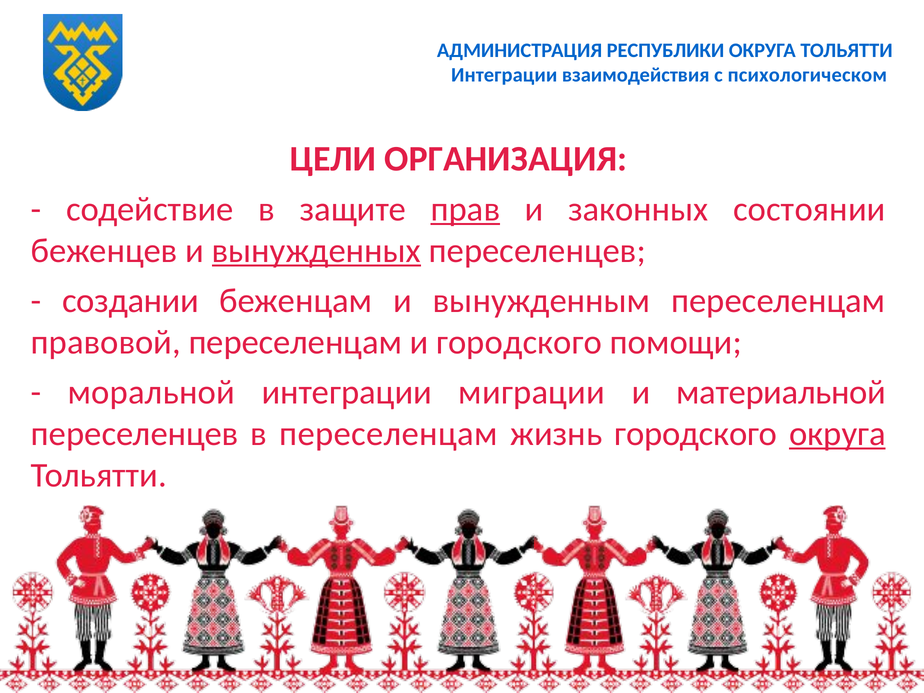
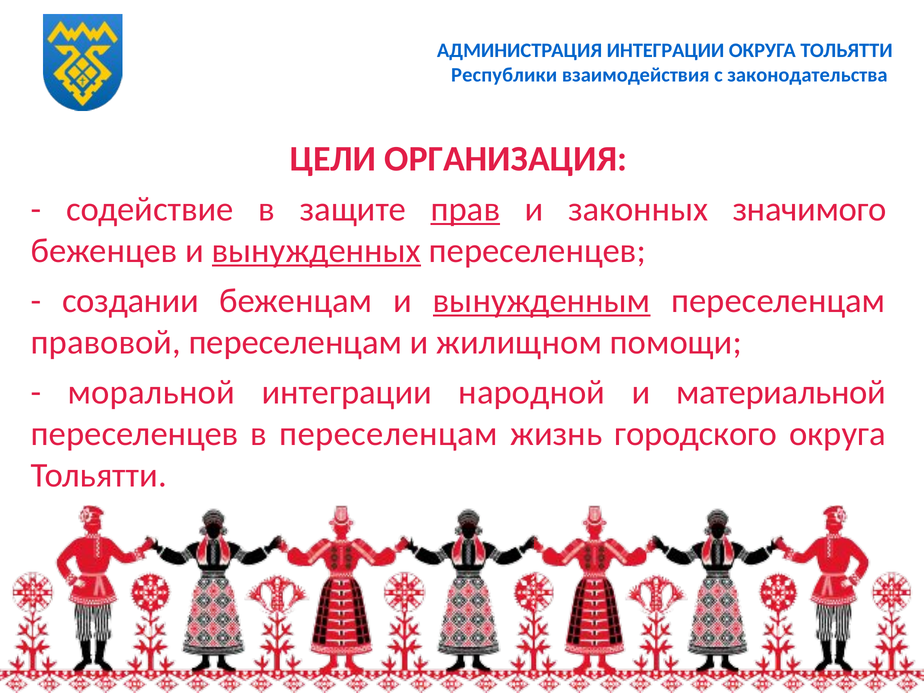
АДМИНИСТРАЦИЯ РЕСПУБЛИКИ: РЕСПУБЛИКИ -> ИНТЕГРАЦИИ (666, 50)
Интеграции: Интеграции -> Республики (504, 75)
психологическом: психологическом -> законодательства (807, 75)
состоянии: состоянии -> значимого (810, 209)
вынужденным underline: none -> present (542, 301)
и городского: городского -> жилищном (519, 342)
миграции: миграции -> народной (532, 392)
округа underline: present -> none (837, 434)
